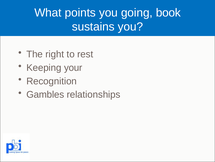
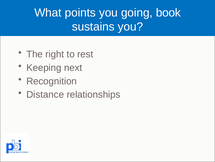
your: your -> next (73, 67)
Gambles: Gambles -> Distance (45, 94)
